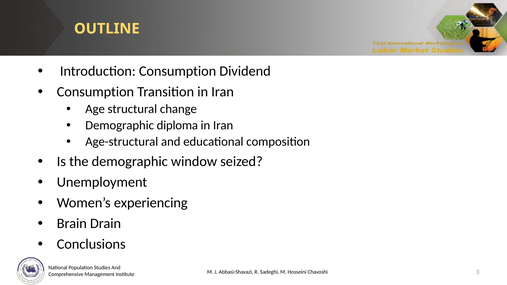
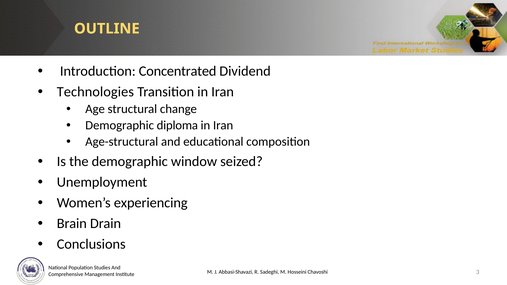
Introduction Consumption: Consumption -> Concentrated (178, 71)
Consumption: Consumption -> Technologies (95, 92)
